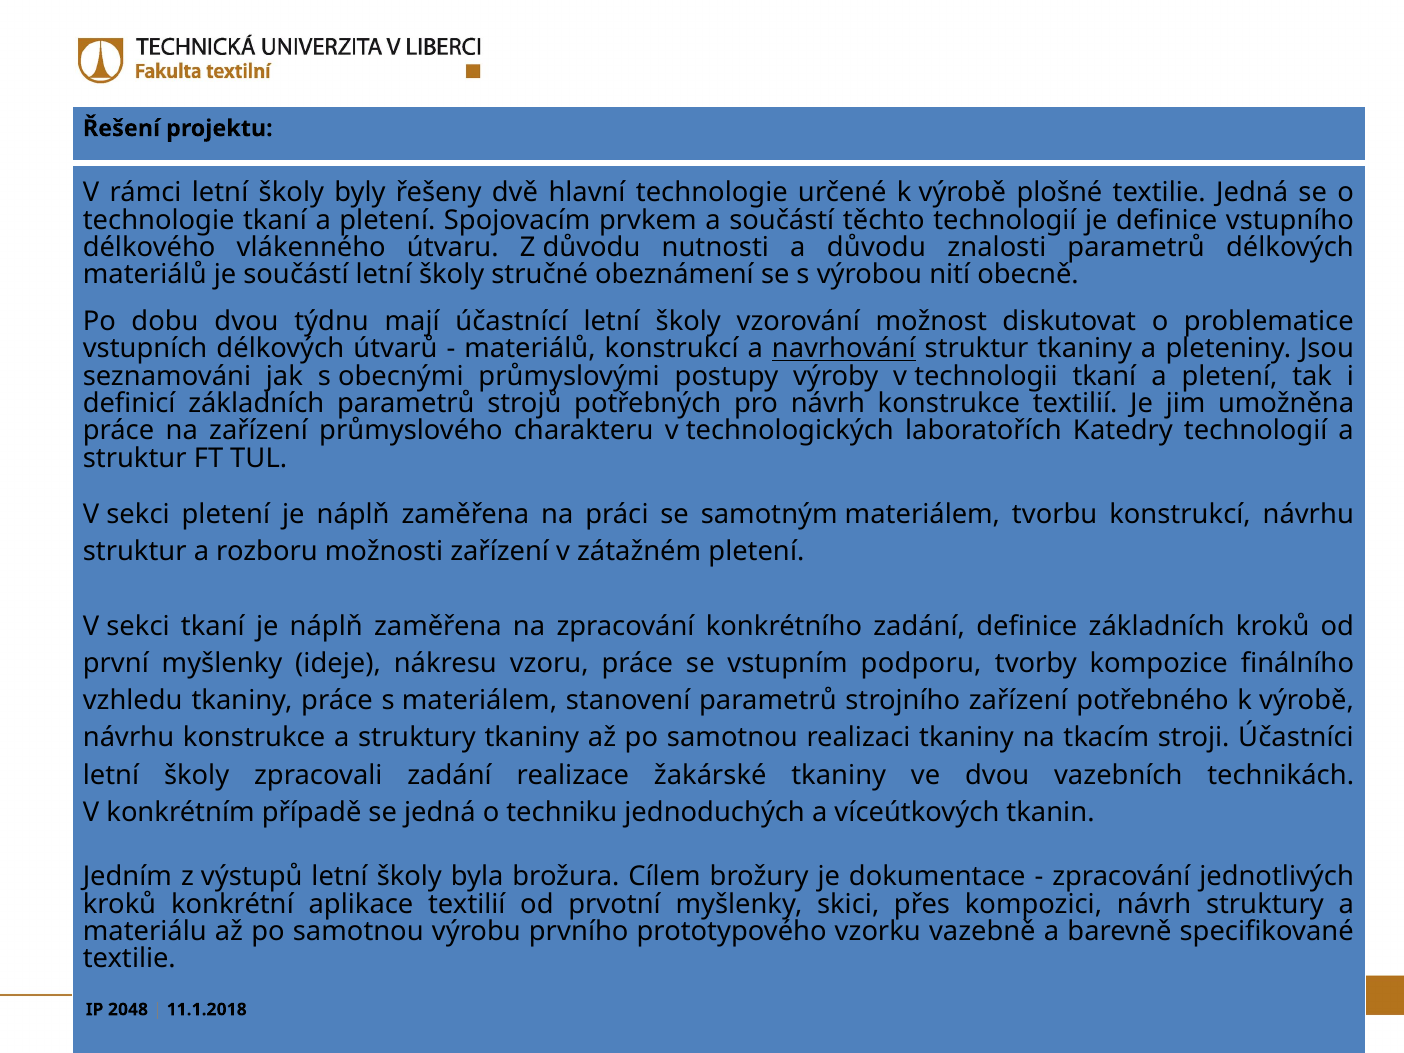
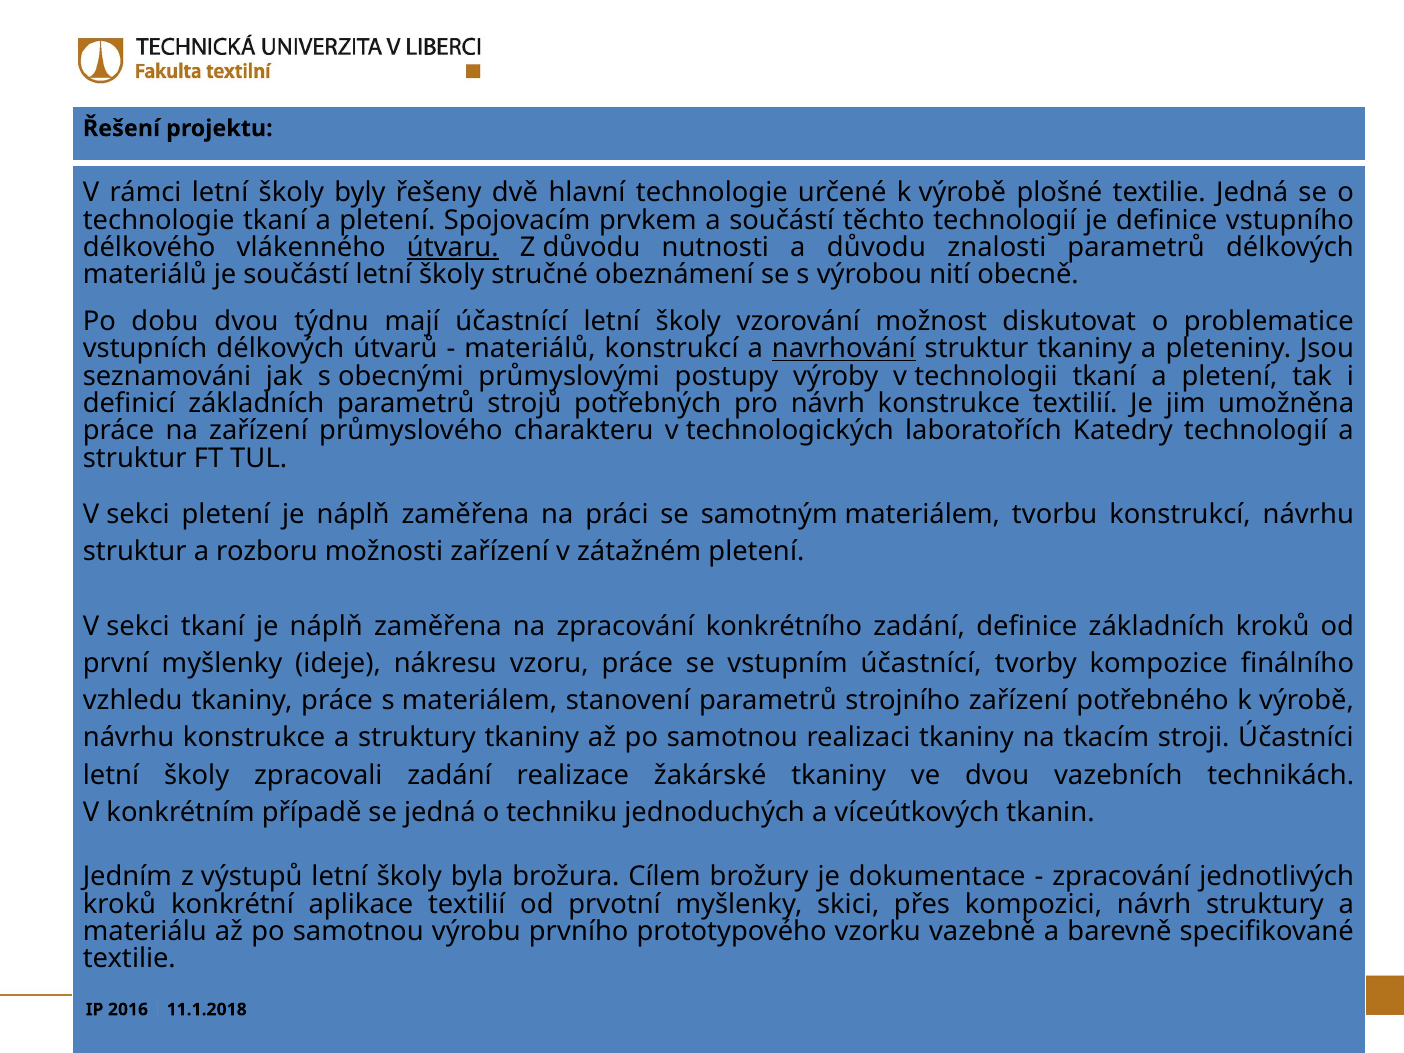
útvaru underline: none -> present (453, 247)
vstupním podporu: podporu -> účastnící (921, 664)
2048: 2048 -> 2016 (128, 1010)
